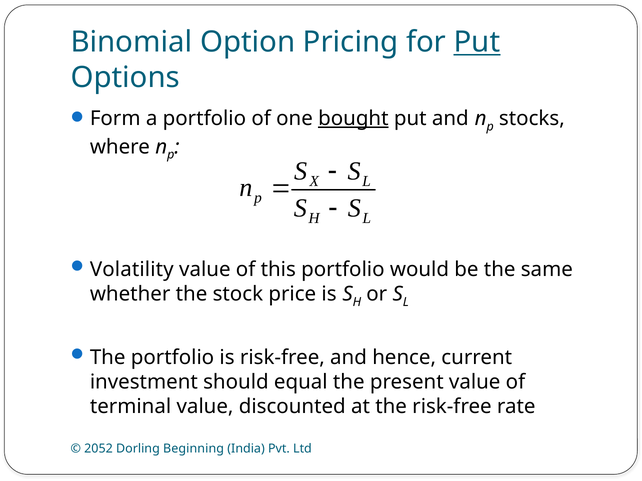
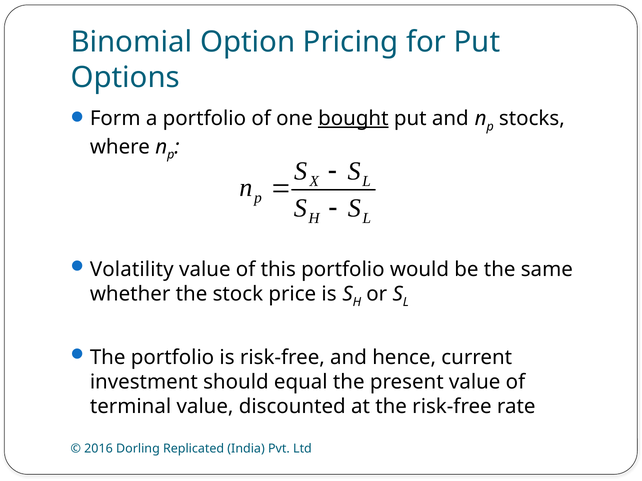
Put underline: present -> none (477, 42)
2052: 2052 -> 2016 (99, 449)
Beginning: Beginning -> Replicated (194, 449)
